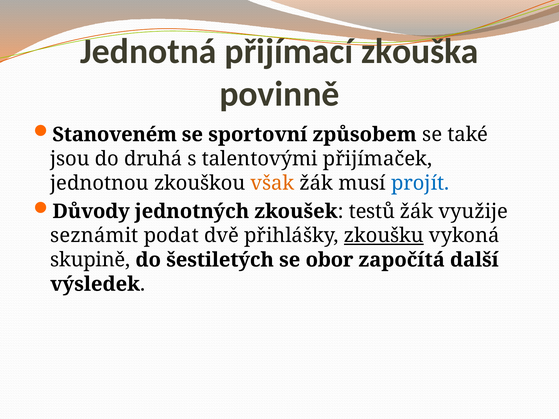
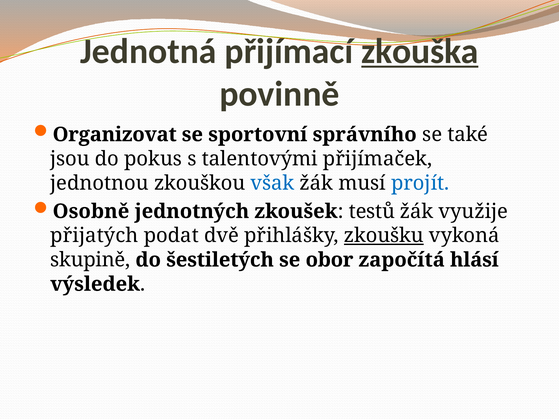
zkouška underline: none -> present (420, 51)
Stanoveném: Stanoveném -> Organizovat (115, 135)
způsobem: způsobem -> správního (365, 135)
druhá: druhá -> pokus (153, 159)
však colour: orange -> blue (272, 183)
Důvody: Důvody -> Osobně (91, 211)
seznámit: seznámit -> přijatých (94, 236)
další: další -> hlásí (474, 260)
